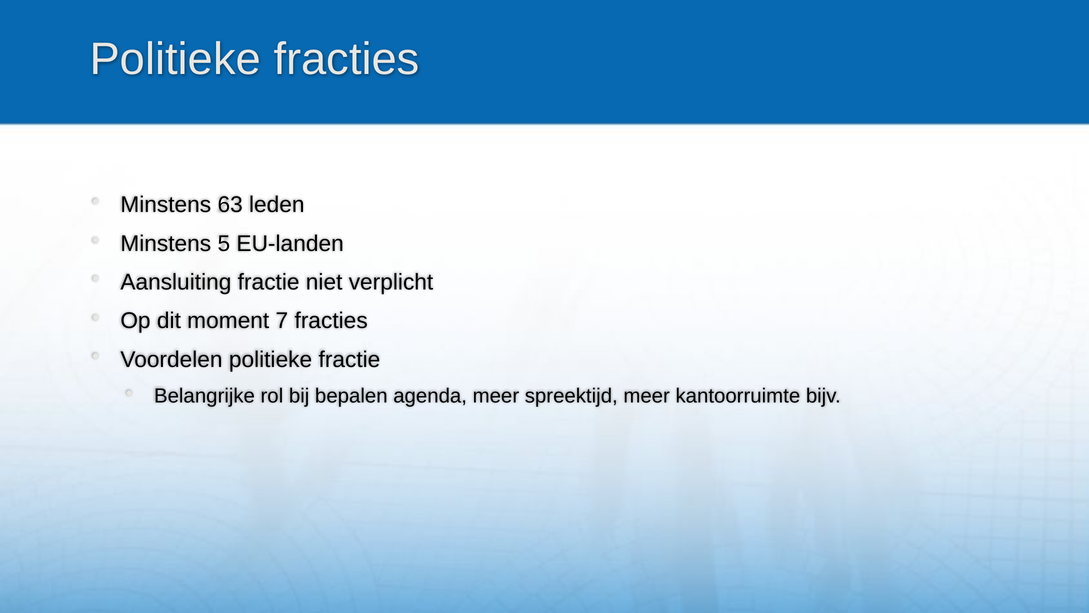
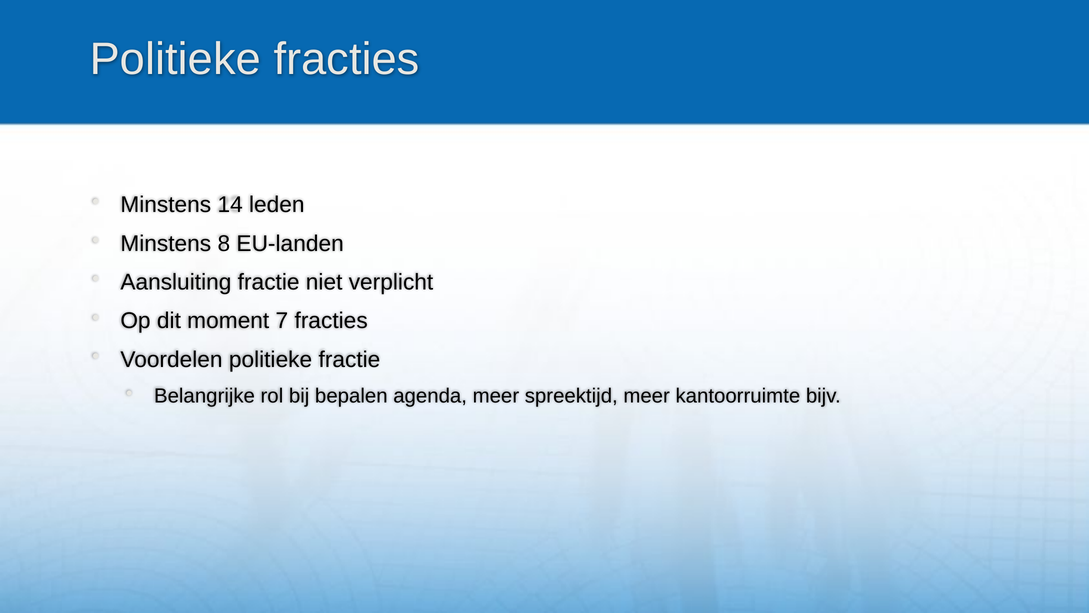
63: 63 -> 14 (230, 205)
5: 5 -> 8 (224, 243)
